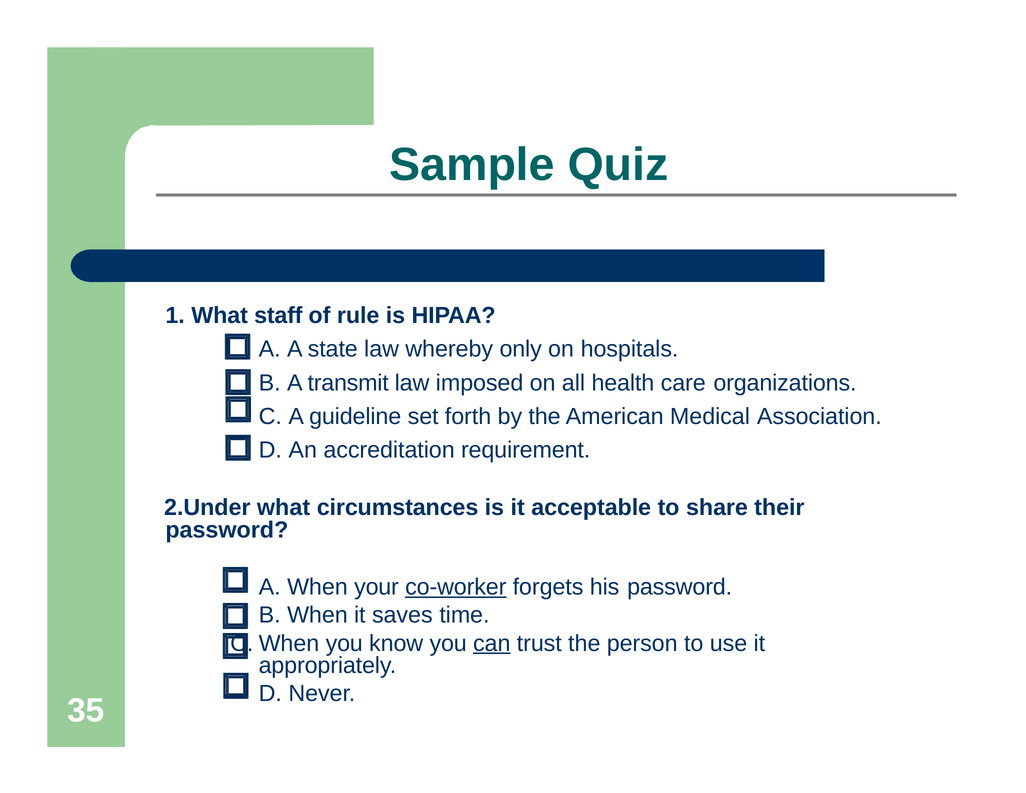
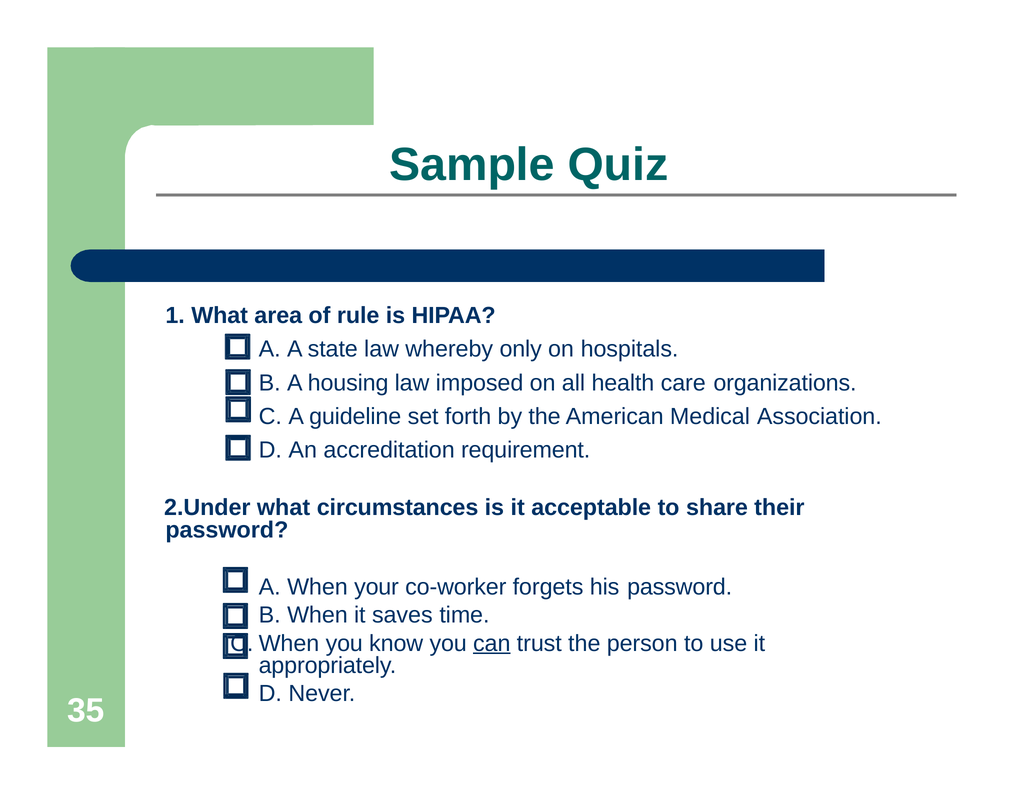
staff: staff -> area (278, 316)
transmit: transmit -> housing (348, 383)
co-worker underline: present -> none (456, 587)
